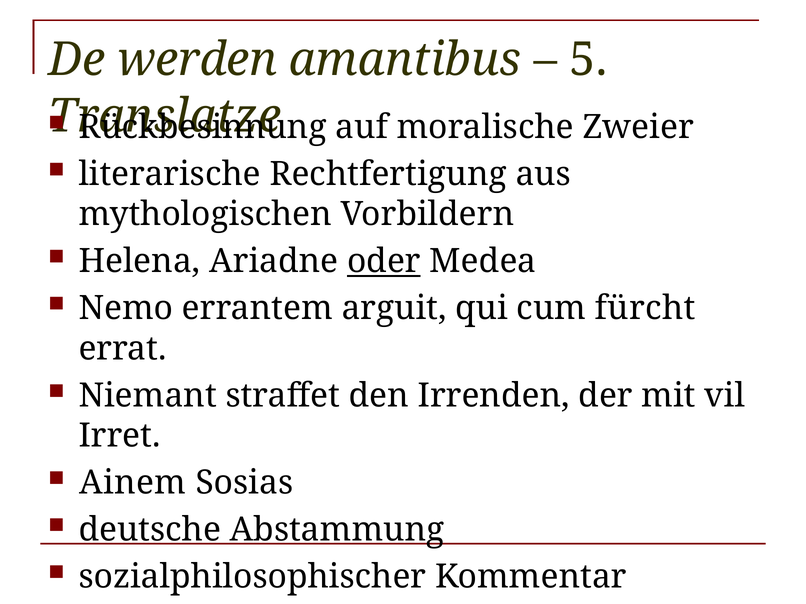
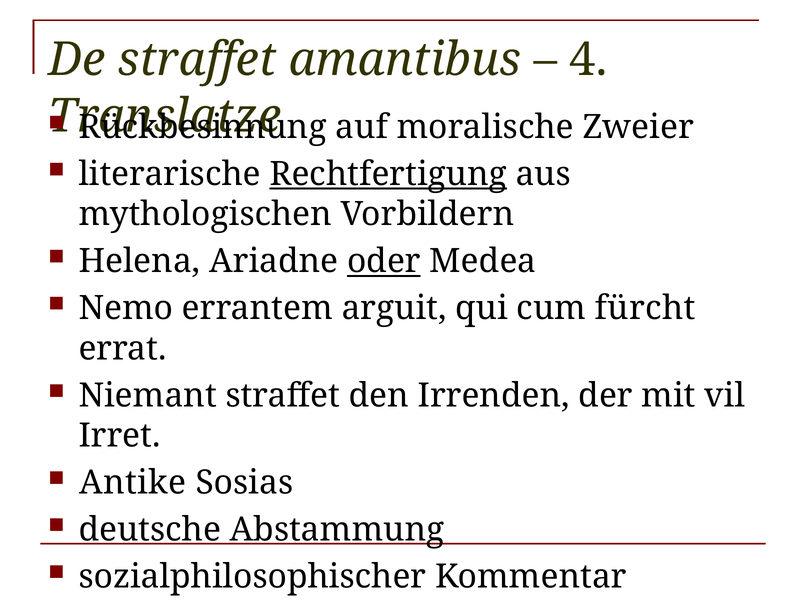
De werden: werden -> straffet (197, 60)
5: 5 -> 4 (588, 60)
Rechtfertigung underline: none -> present (388, 174)
Ainem: Ainem -> Antike (133, 483)
